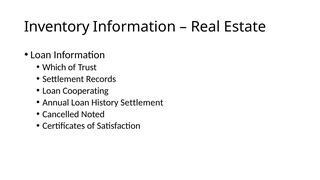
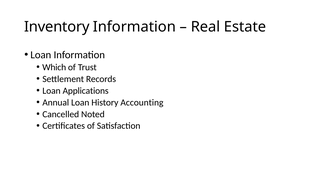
Cooperating: Cooperating -> Applications (86, 91)
History Settlement: Settlement -> Accounting (142, 102)
